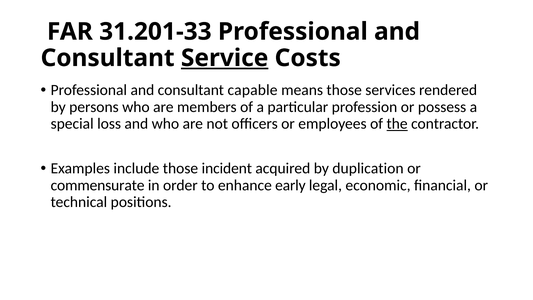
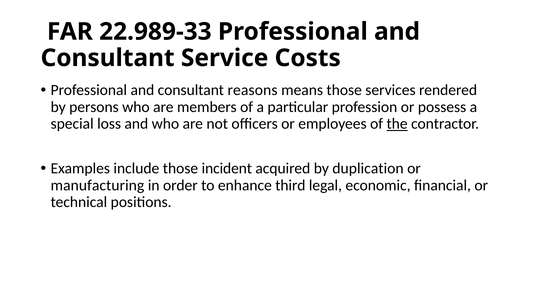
31.201-33: 31.201-33 -> 22.989-33 (155, 32)
Service underline: present -> none (225, 58)
capable: capable -> reasons (253, 90)
commensurate: commensurate -> manufacturing (97, 185)
early: early -> third (290, 185)
